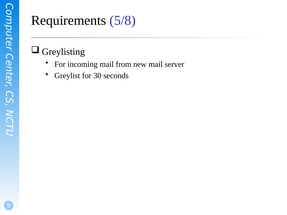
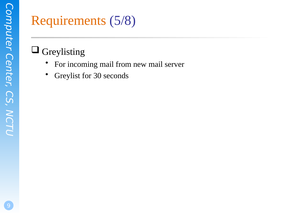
Requirements colour: black -> orange (69, 20)
